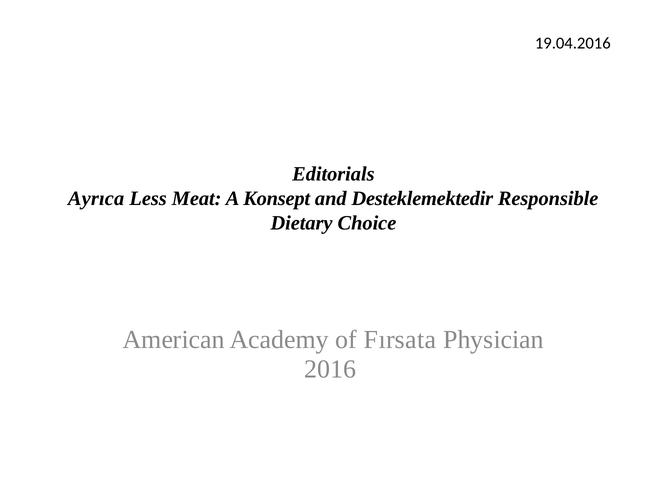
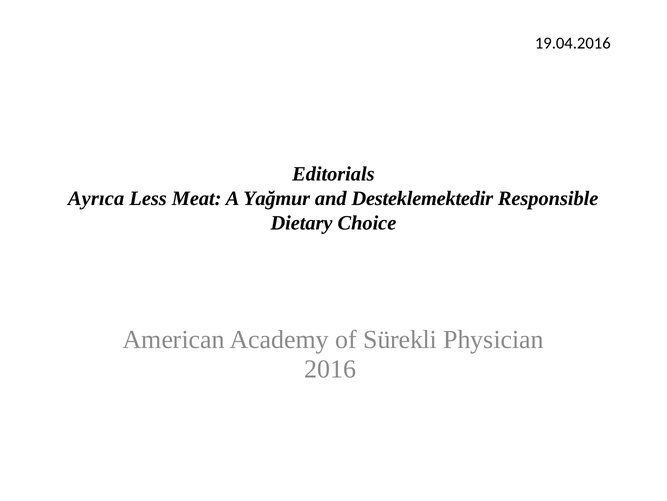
Konsept: Konsept -> Yağmur (277, 198)
Fırsata: Fırsata -> Sürekli (400, 339)
